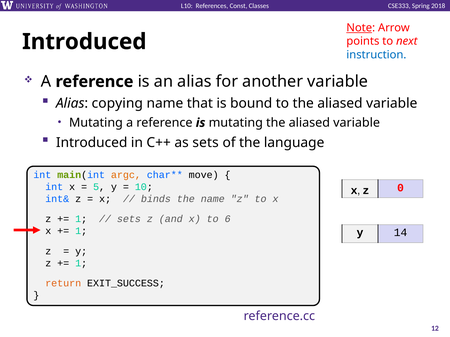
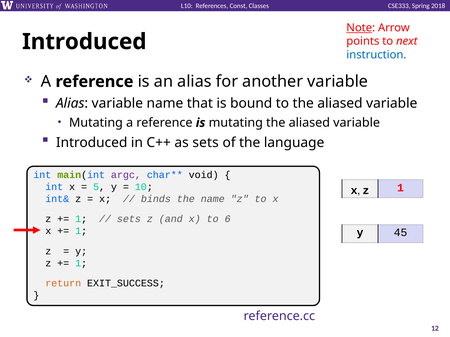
Alias copying: copying -> variable (117, 104)
argc colour: orange -> purple (126, 175)
move: move -> void (204, 175)
z 0: 0 -> 1 (401, 188)
14: 14 -> 45 (400, 233)
